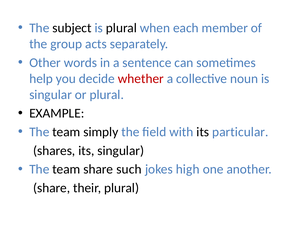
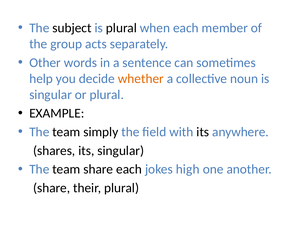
whether colour: red -> orange (141, 79)
particular: particular -> anywhere (240, 132)
share such: such -> each (129, 169)
